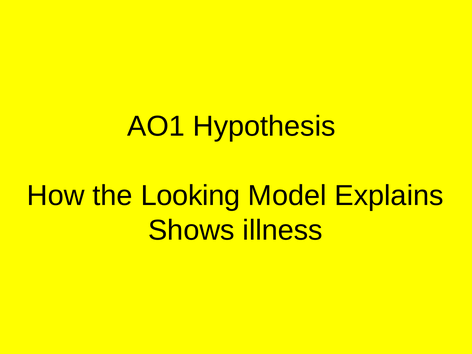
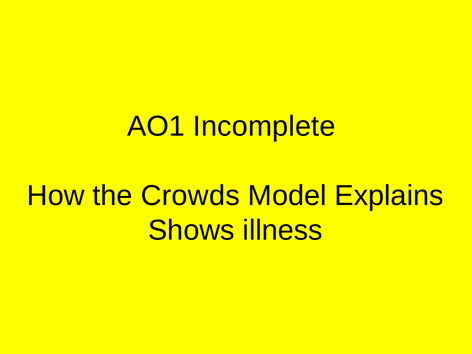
Hypothesis: Hypothesis -> Incomplete (264, 126)
Looking: Looking -> Crowds (190, 196)
